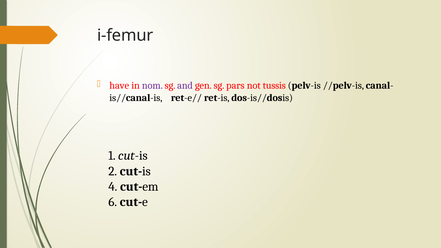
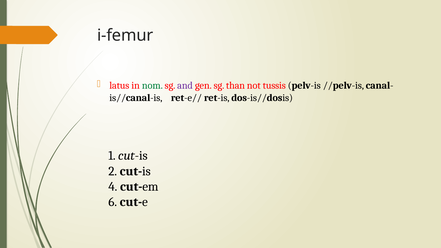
have: have -> latus (119, 86)
nom colour: purple -> green (152, 86)
pars: pars -> than (235, 86)
